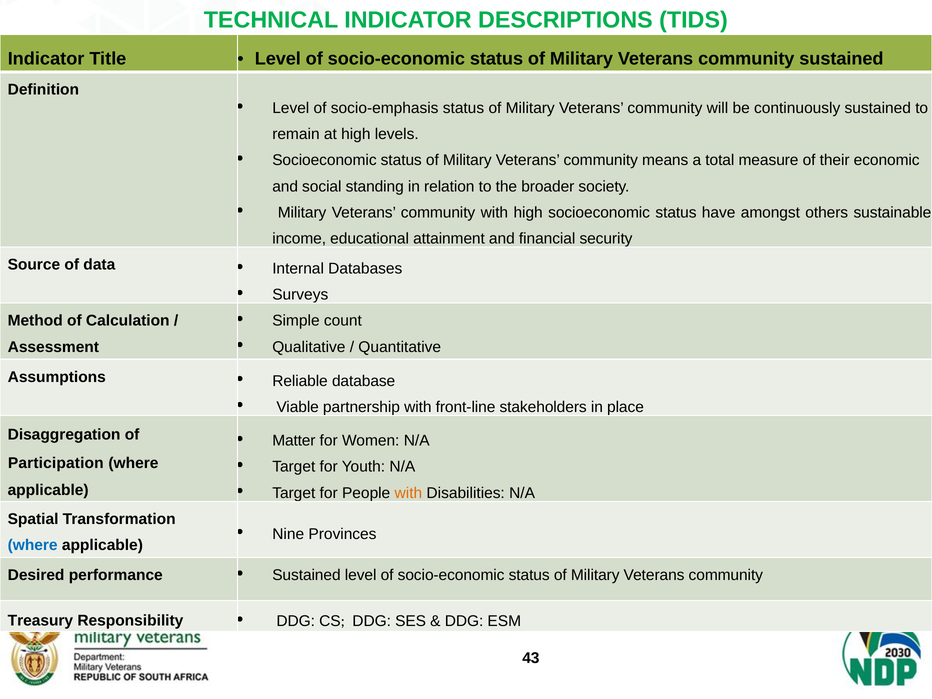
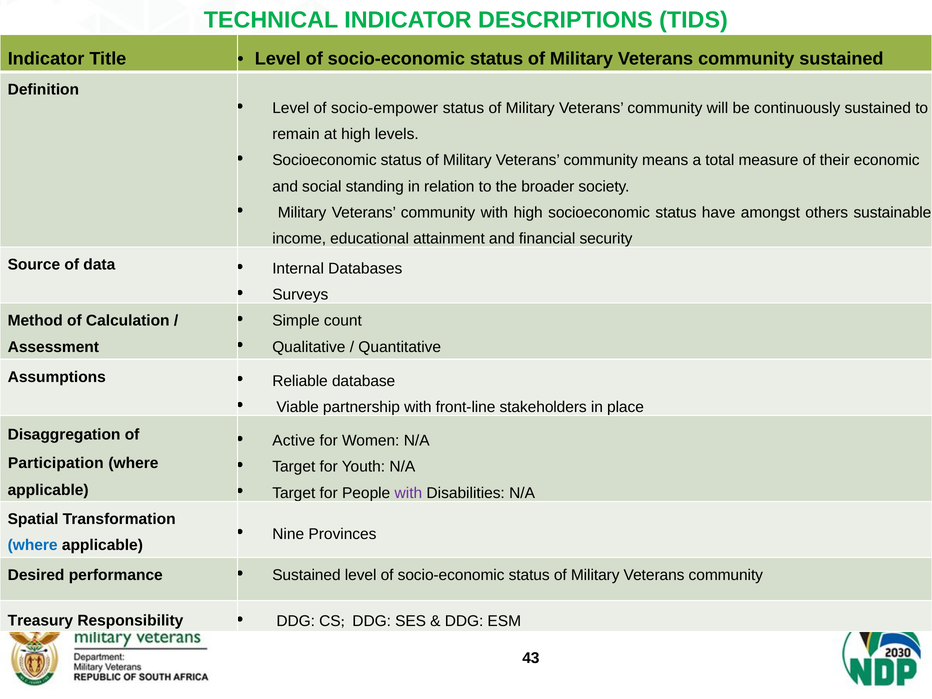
socio-emphasis: socio-emphasis -> socio-empower (385, 108)
Matter: Matter -> Active (294, 441)
with colour: orange -> purple (408, 493)
